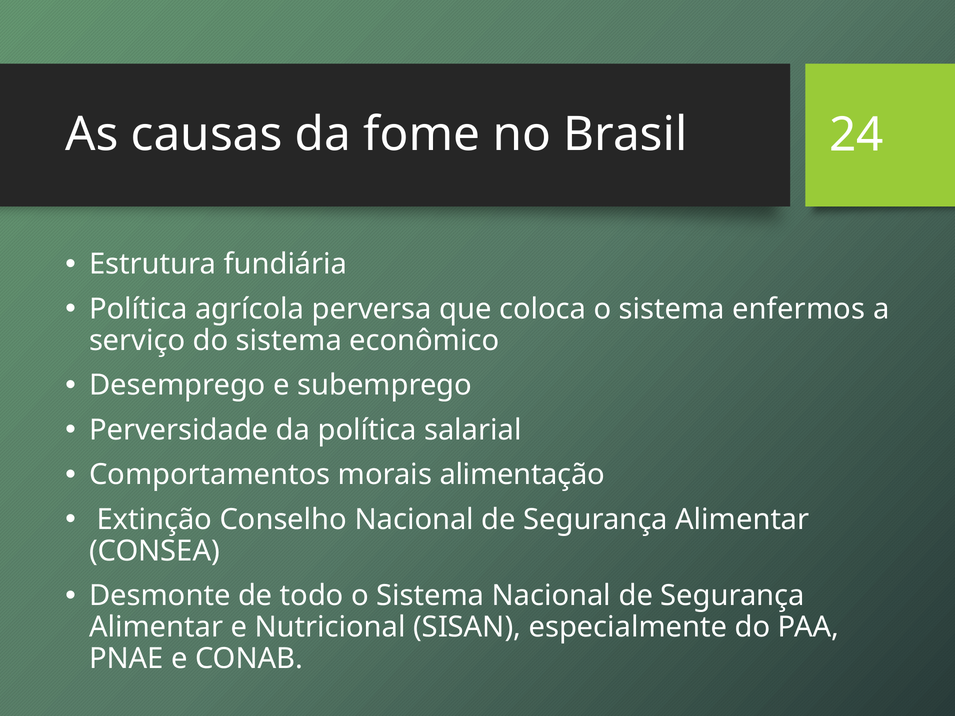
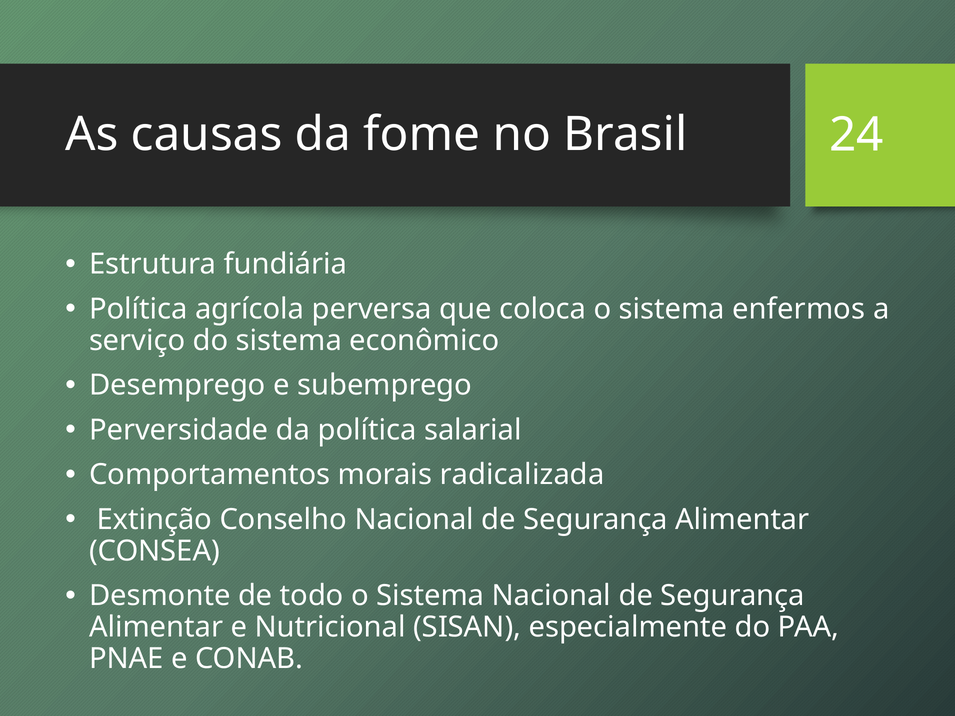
alimentação: alimentação -> radicalizada (522, 475)
